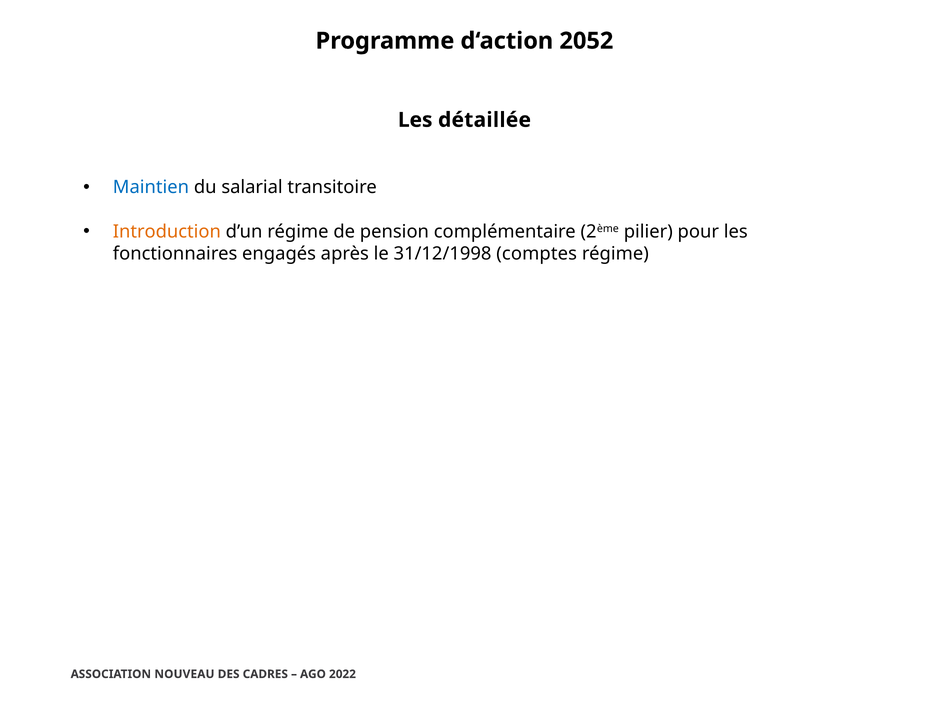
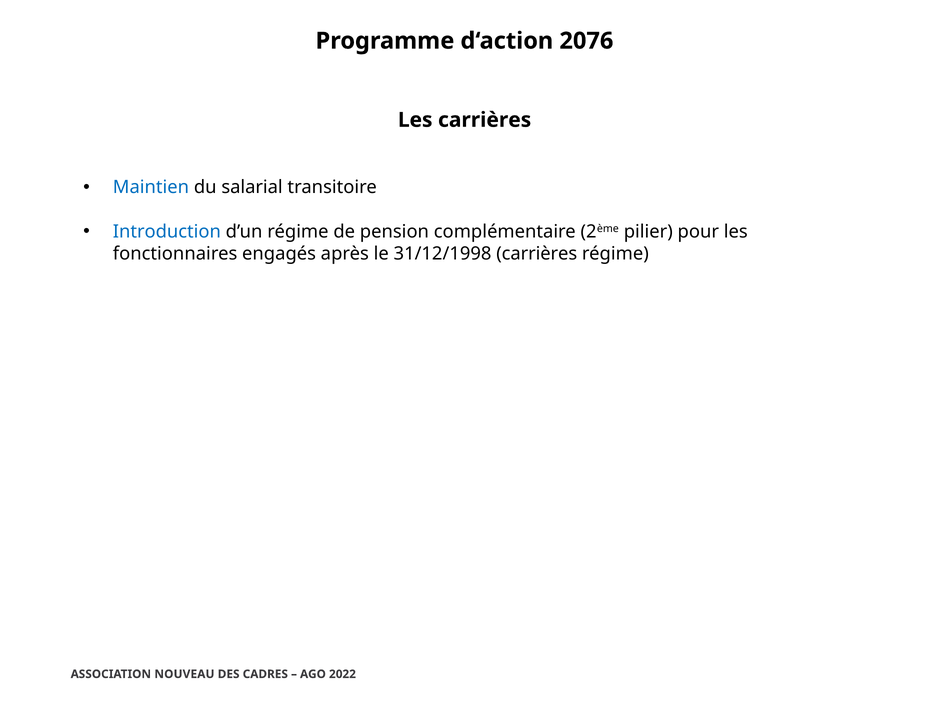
2052: 2052 -> 2076 (586, 41)
Les détaillée: détaillée -> carrières (485, 120)
Introduction colour: orange -> blue (167, 232)
31/12/1998 comptes: comptes -> carrières (537, 254)
